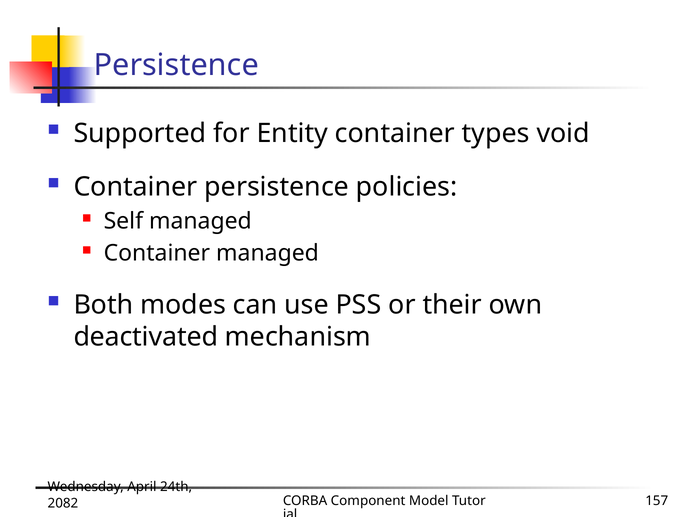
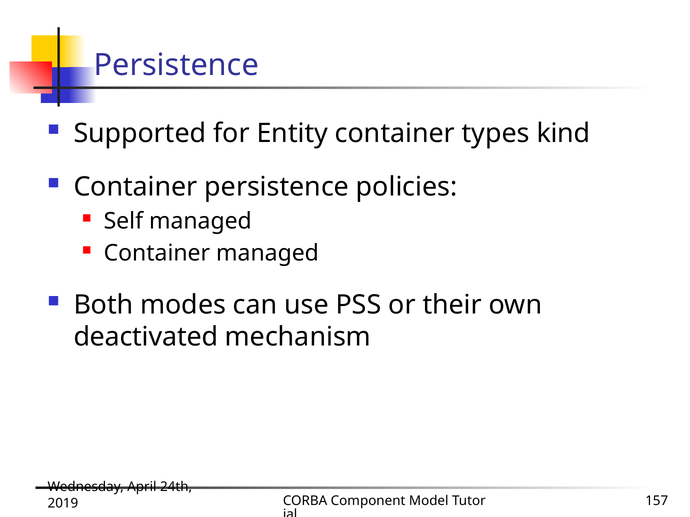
void: void -> kind (563, 133)
2082: 2082 -> 2019 (63, 504)
